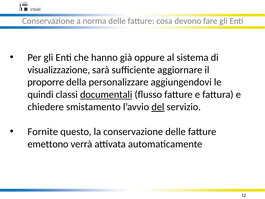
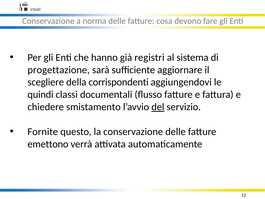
oppure: oppure -> registri (149, 57)
visualizzazione: visualizzazione -> progettazione (59, 70)
proporre: proporre -> scegliere (46, 82)
personalizzare: personalizzare -> corrispondenti (119, 82)
documentali underline: present -> none (106, 94)
